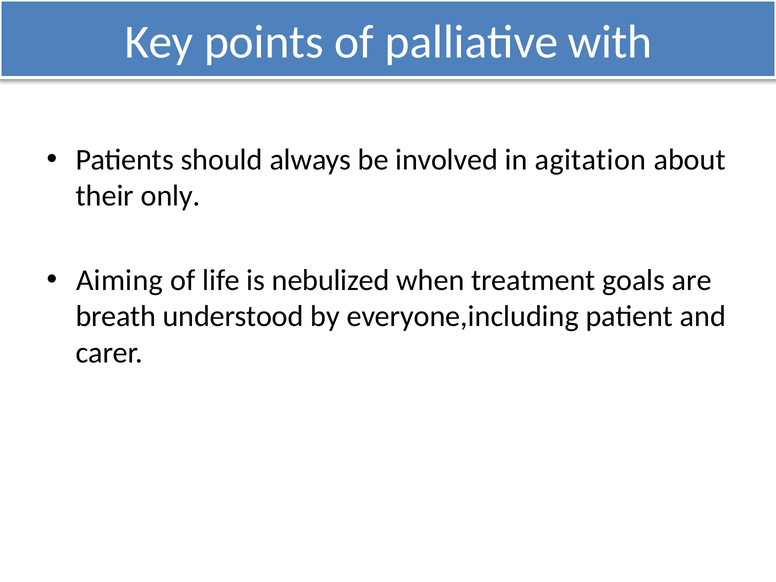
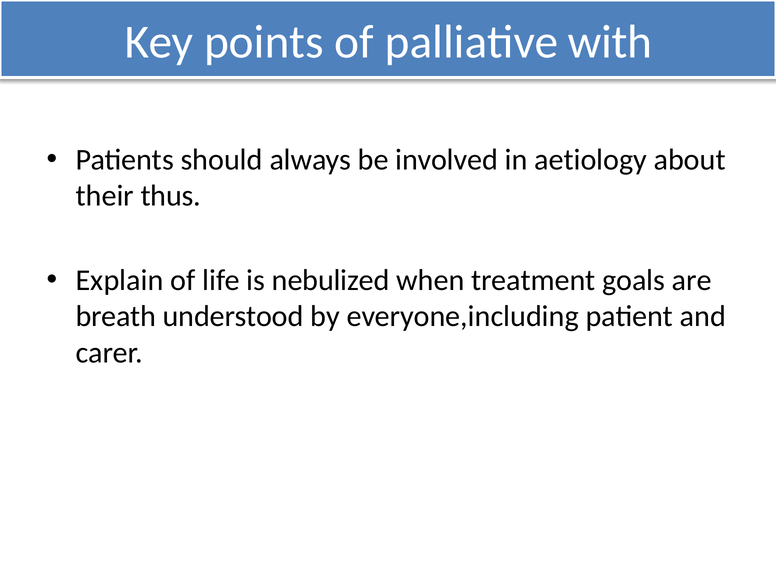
agitation: agitation -> aetiology (591, 160)
only: only -> thus (171, 196)
Aiming: Aiming -> Explain (120, 280)
